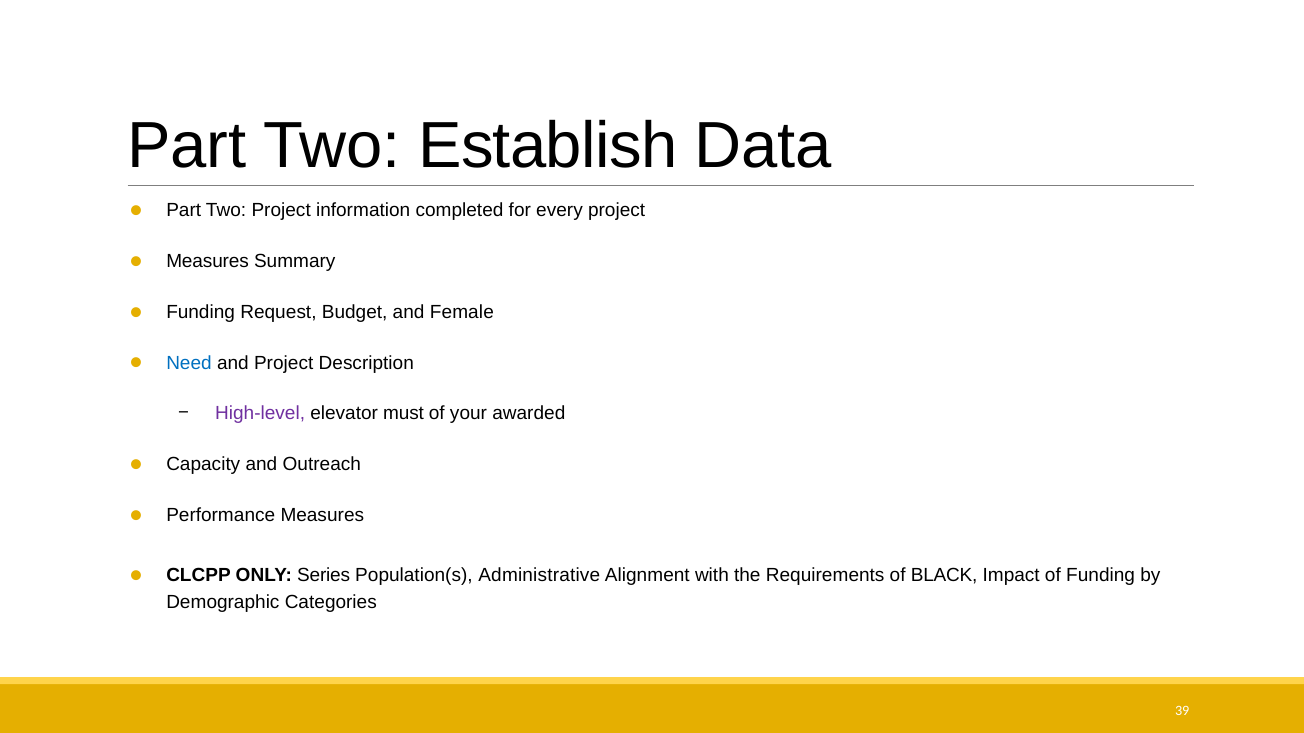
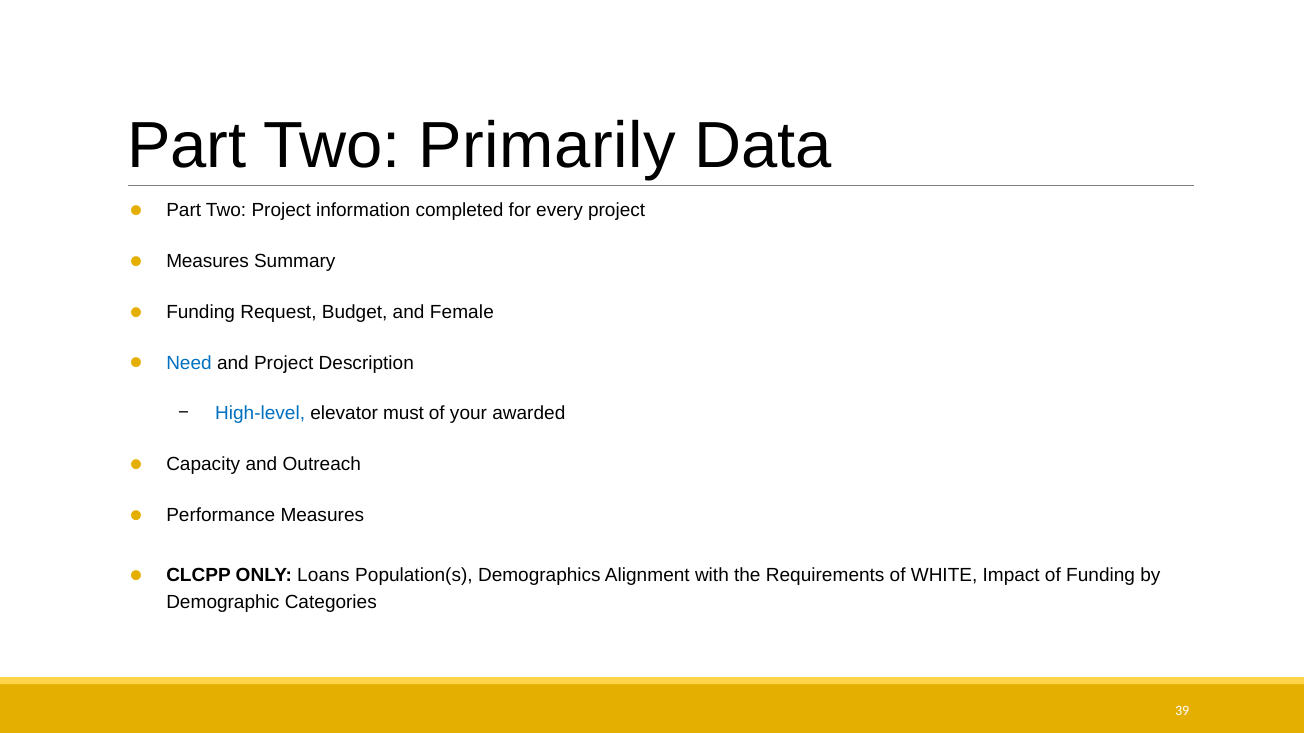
Establish: Establish -> Primarily (547, 146)
High-level colour: purple -> blue (260, 414)
Series: Series -> Loans (323, 575)
Administrative: Administrative -> Demographics (539, 575)
BLACK: BLACK -> WHITE (944, 575)
